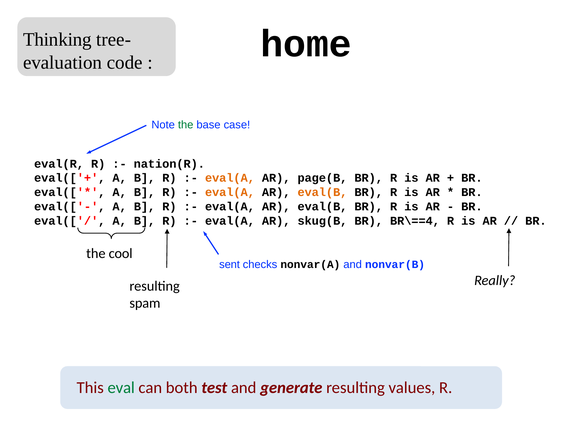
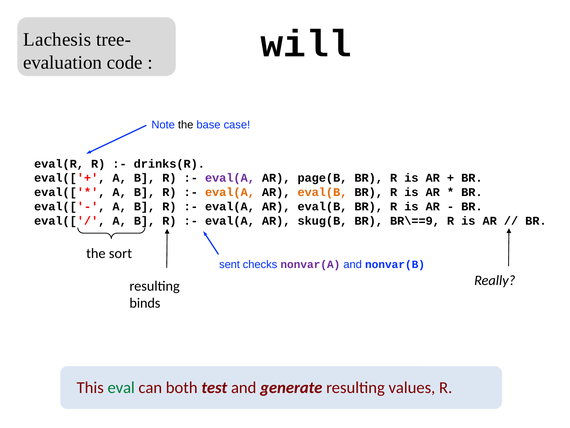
home: home -> will (306, 44)
Thinking: Thinking -> Lachesis (57, 40)
the colour: green -> black (186, 125)
nation(R: nation(R -> drinks(R (169, 164)
eval(A colour: orange -> purple (230, 178)
BR\==4: BR\==4 -> BR\==9 (415, 221)
cool: cool -> sort (120, 253)
nonvar(A colour: black -> purple (310, 264)
spam: spam -> binds (145, 303)
